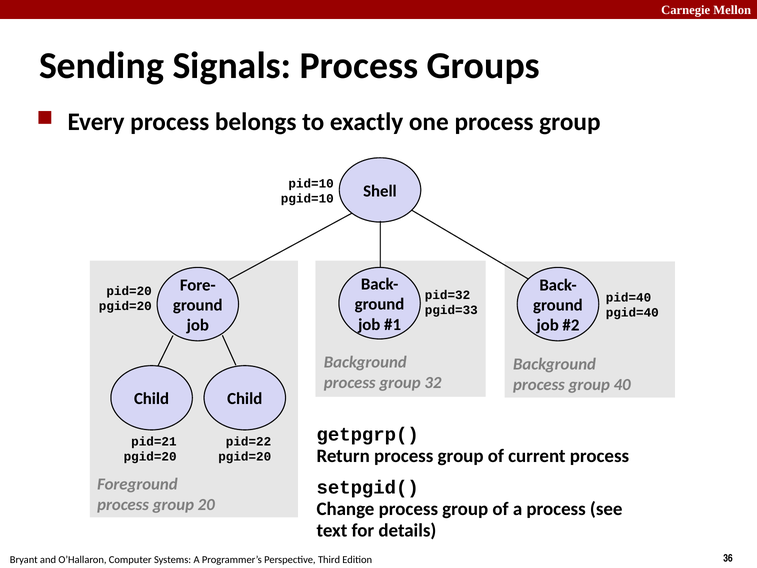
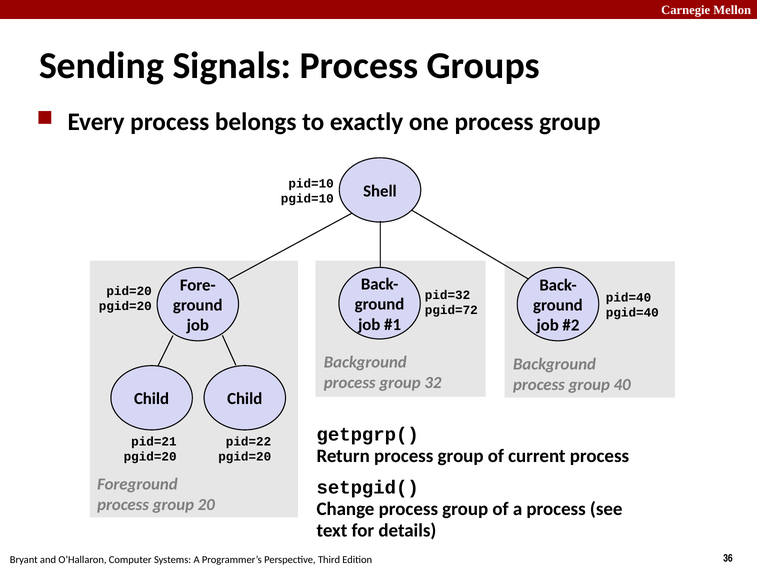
pgid=33: pgid=33 -> pgid=72 (451, 310)
